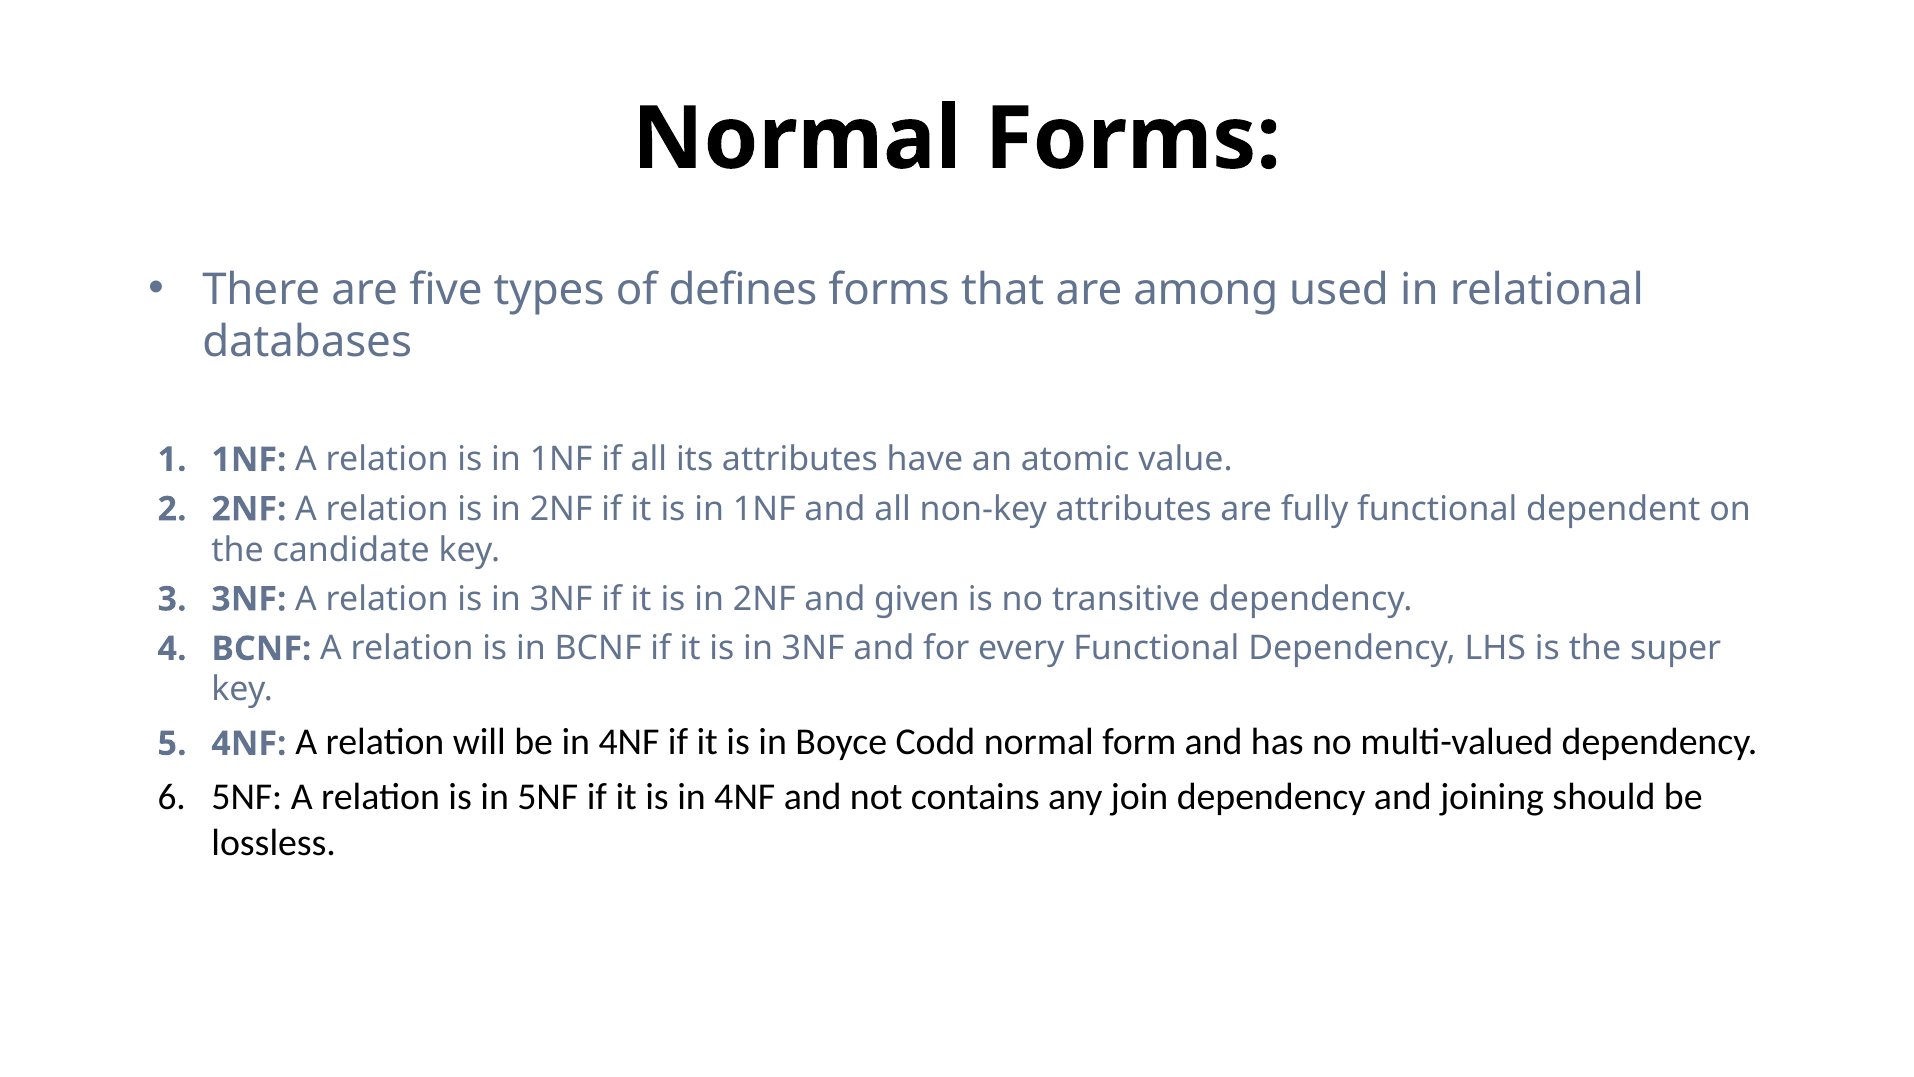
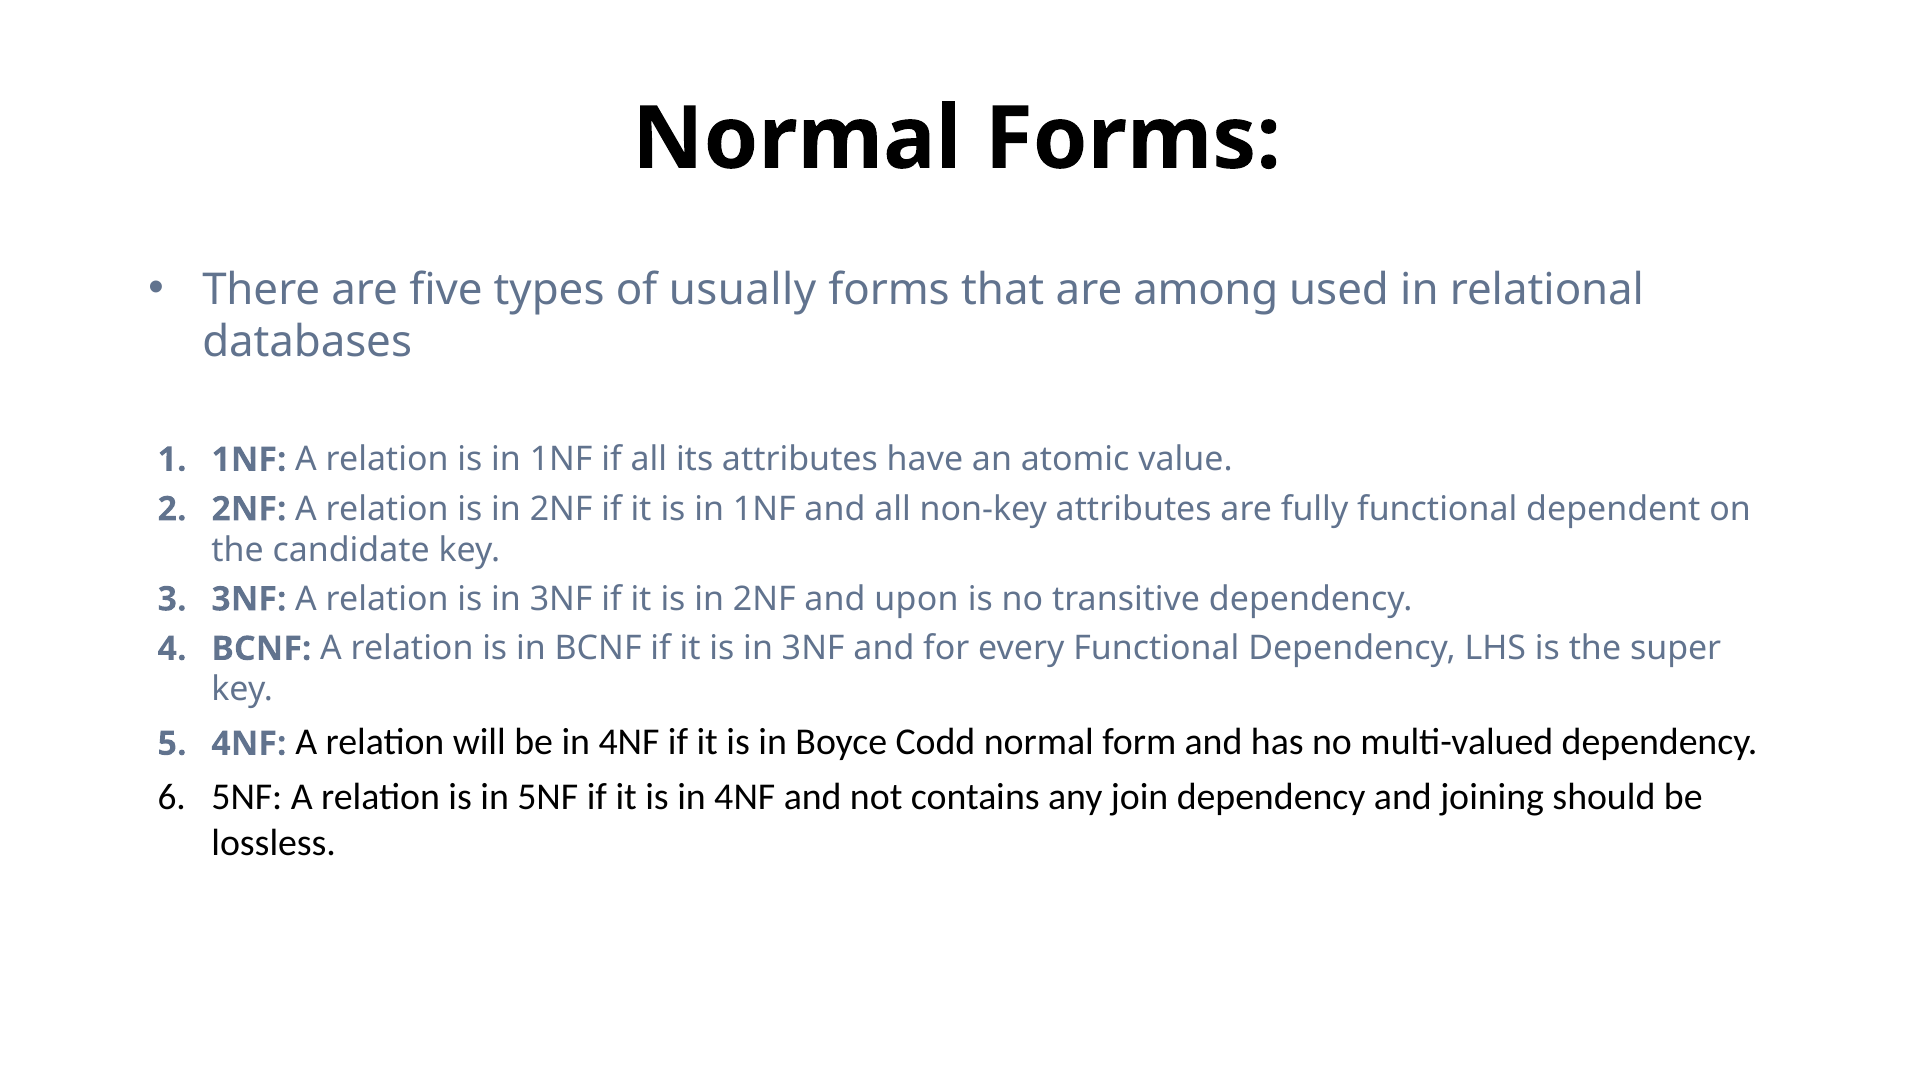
defines: defines -> usually (743, 290)
given: given -> upon (917, 599)
